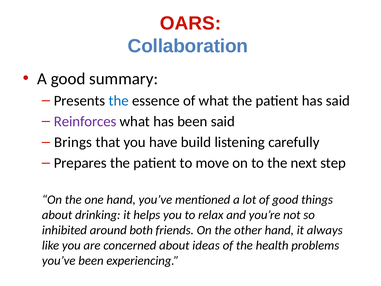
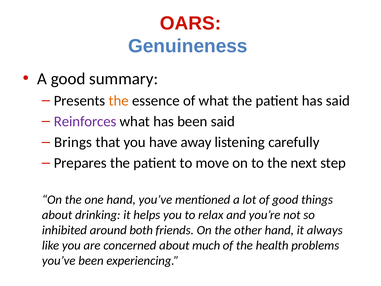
Collaboration: Collaboration -> Genuineness (188, 46)
the colour: blue -> orange (119, 101)
build: build -> away (196, 142)
ideas: ideas -> much (206, 245)
